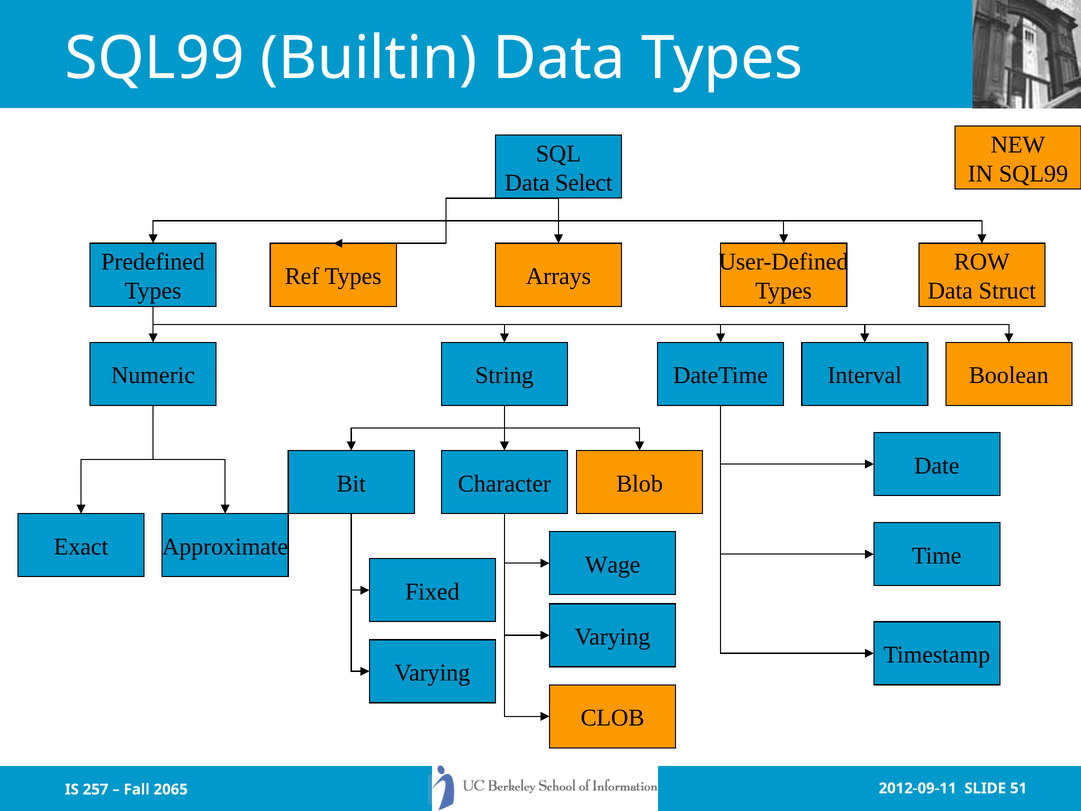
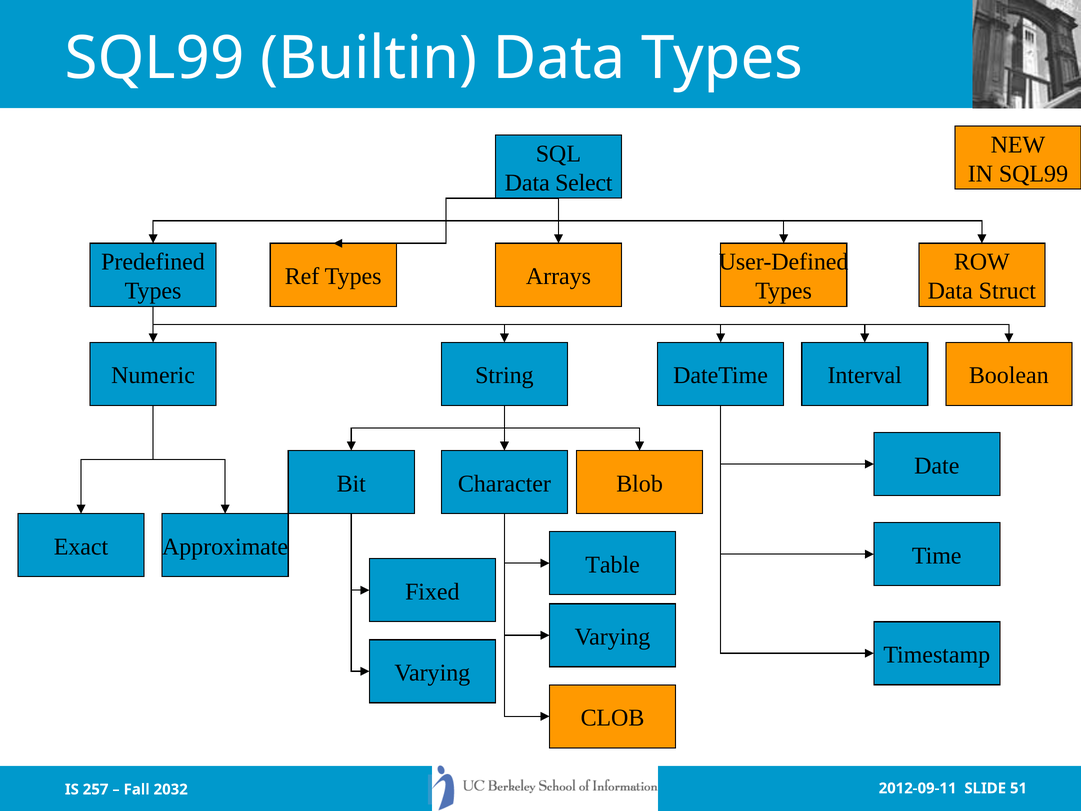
Wage: Wage -> Table (613, 565)
2065: 2065 -> 2032 (171, 789)
